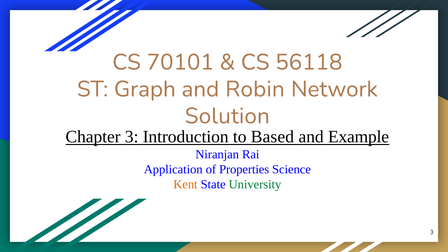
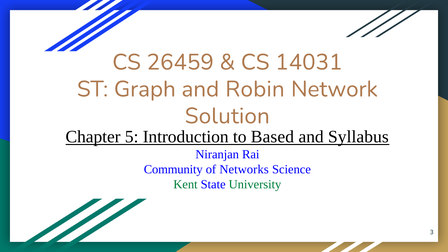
70101: 70101 -> 26459 (180, 62)
56118: 56118 -> 14031 (309, 62)
Chapter 3: 3 -> 5 (132, 137)
Example: Example -> Syllabus (358, 137)
Application: Application -> Community (173, 169)
Properties: Properties -> Networks (244, 169)
Kent colour: orange -> green (185, 184)
